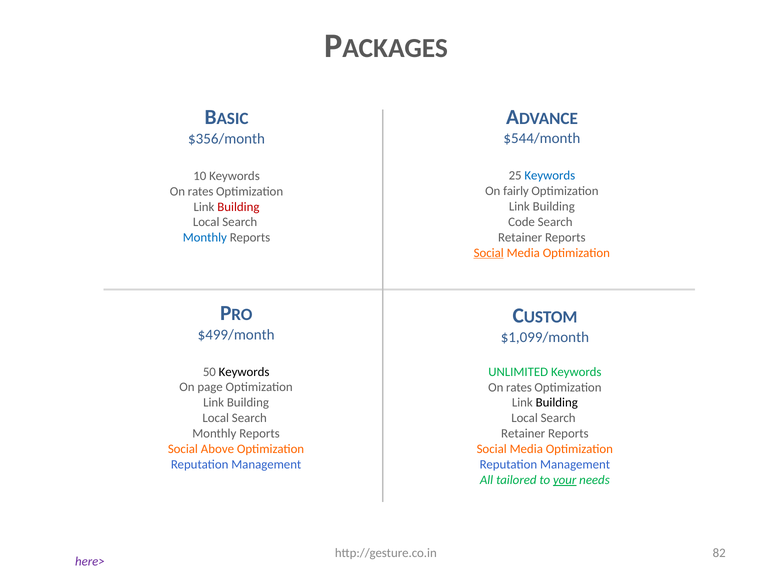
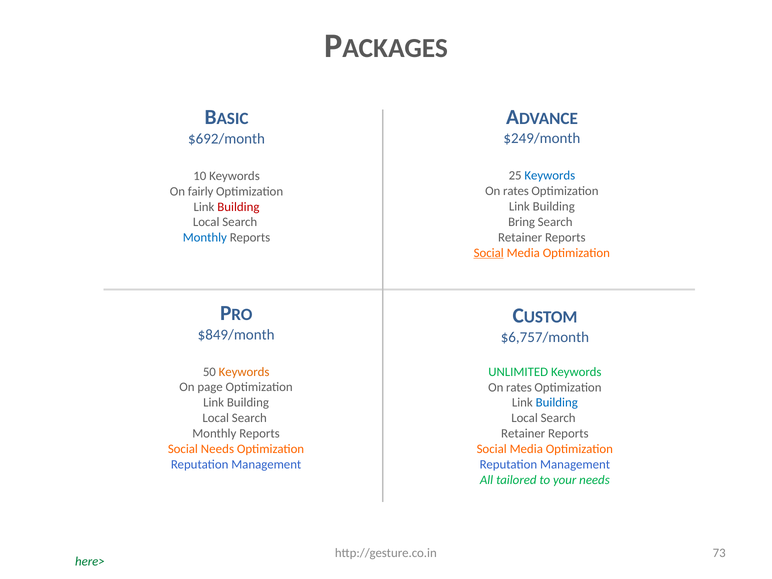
$544/month: $544/month -> $249/month (542, 138)
$356/month: $356/month -> $692/month (227, 139)
fairly: fairly -> rates (516, 191)
rates: rates -> fairly (201, 191)
Code: Code -> Bring (522, 222)
$499/month: $499/month -> $849/month (236, 335)
$1,099/month: $1,099/month -> $6,757/month (545, 337)
Keywords colour: black -> orange (244, 372)
Building colour: black -> blue (557, 403)
Social Above: Above -> Needs (217, 449)
your underline: present -> none (565, 480)
82: 82 -> 73 (719, 553)
here> colour: purple -> green (90, 562)
